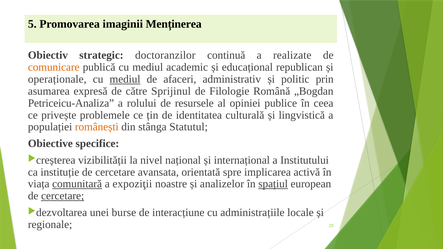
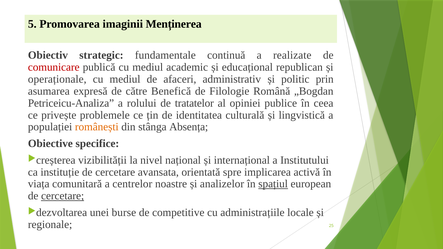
doctoranzilor: doctoranzilor -> fundamentale (165, 55)
comunicare colour: orange -> red (54, 67)
mediul underline: present -> none (125, 79)
Sprijinul: Sprijinul -> Benefică (171, 91)
resursele: resursele -> tratatelor (194, 103)
Statutul: Statutul -> Absența (189, 127)
comunitară underline: present -> none (77, 184)
expoziţii: expoziţii -> centrelor (132, 184)
interacțiune: interacțiune -> competitive (178, 213)
